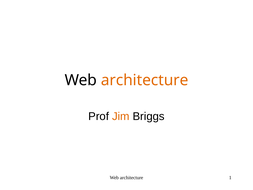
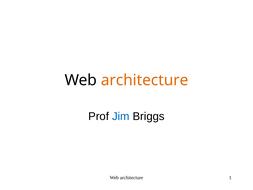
Jim colour: orange -> blue (121, 116)
